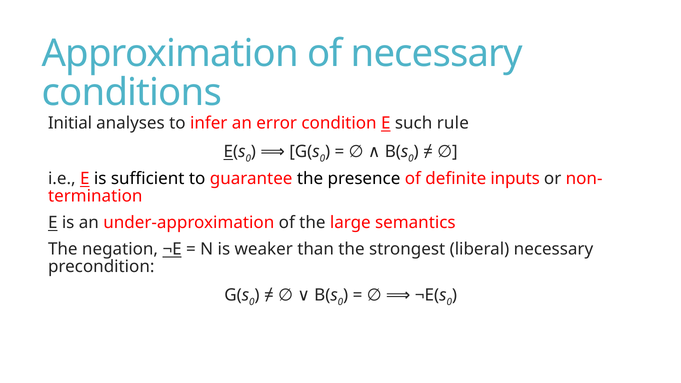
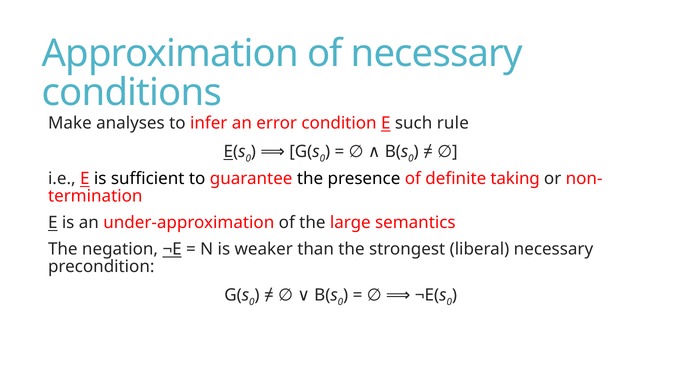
Initial: Initial -> Make (70, 123)
inputs: inputs -> taking (515, 179)
